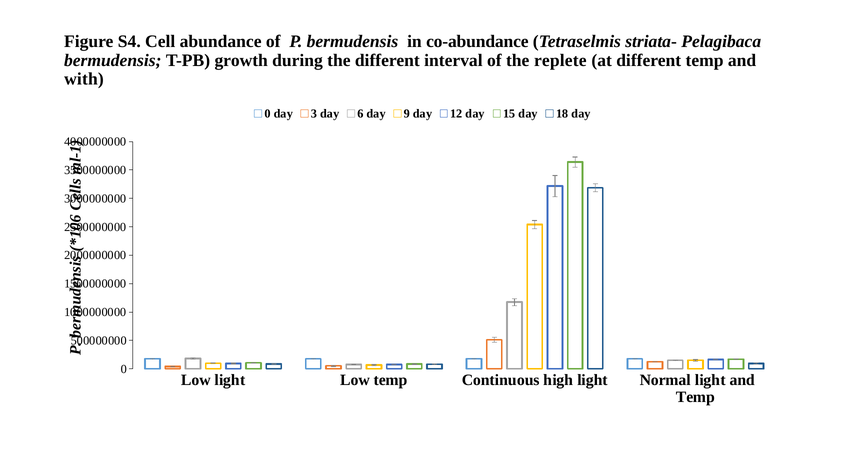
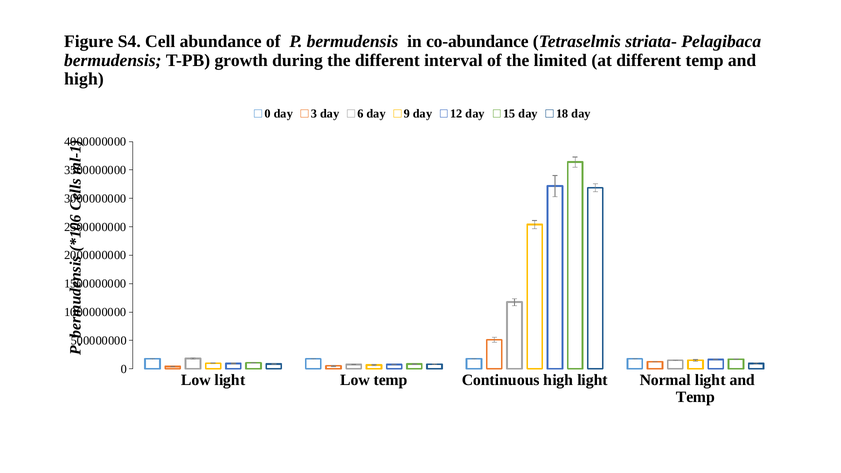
replete: replete -> limited (560, 60)
with: with -> high (84, 79)
